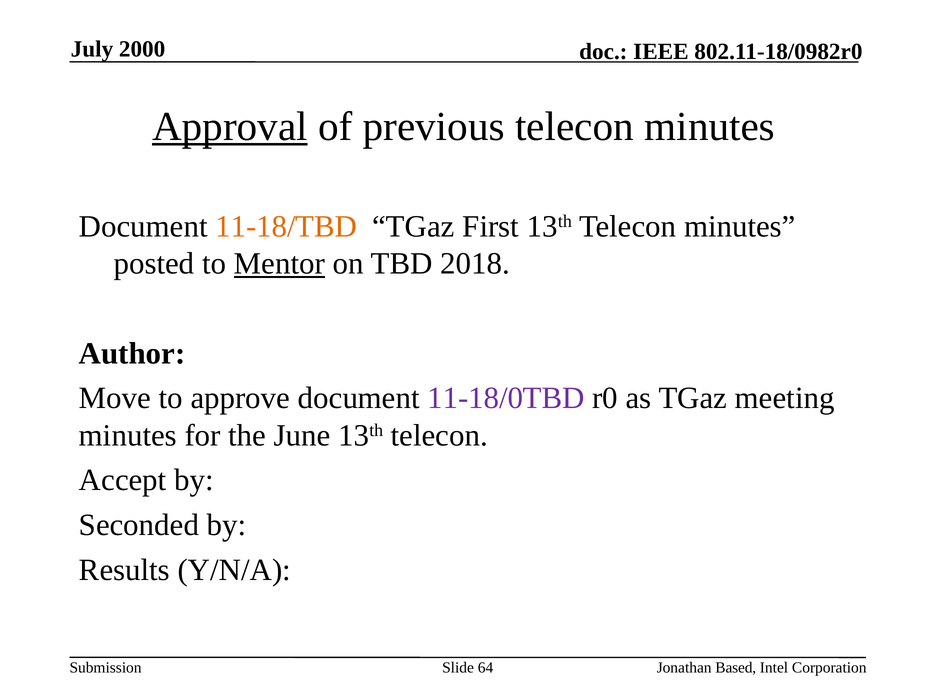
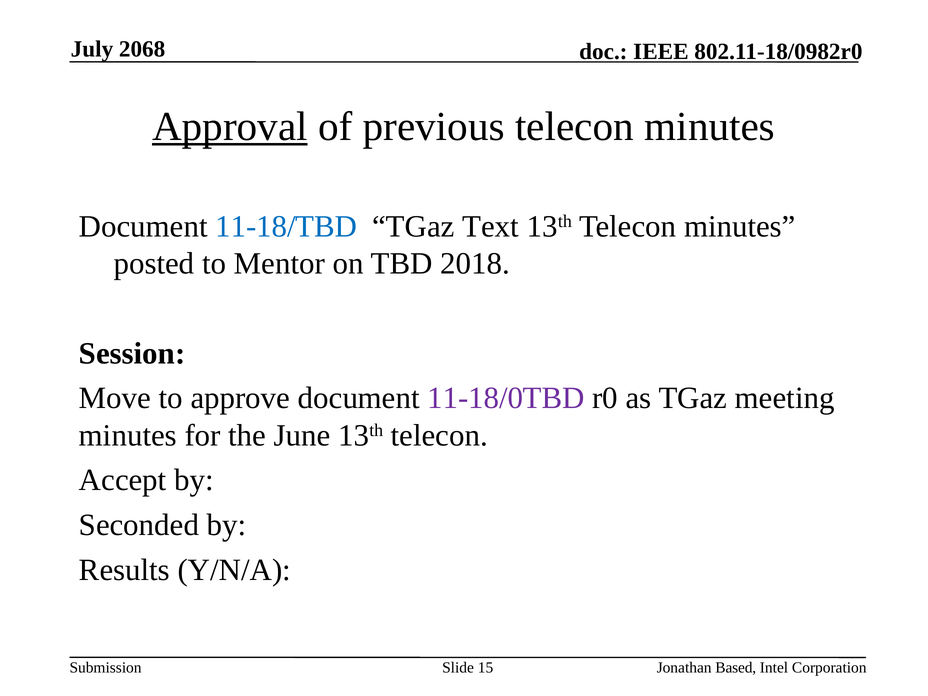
2000: 2000 -> 2068 (142, 49)
11-18/TBD colour: orange -> blue (286, 226)
First: First -> Text (491, 226)
Mentor underline: present -> none (279, 264)
Author: Author -> Session (132, 353)
64: 64 -> 15 (486, 668)
